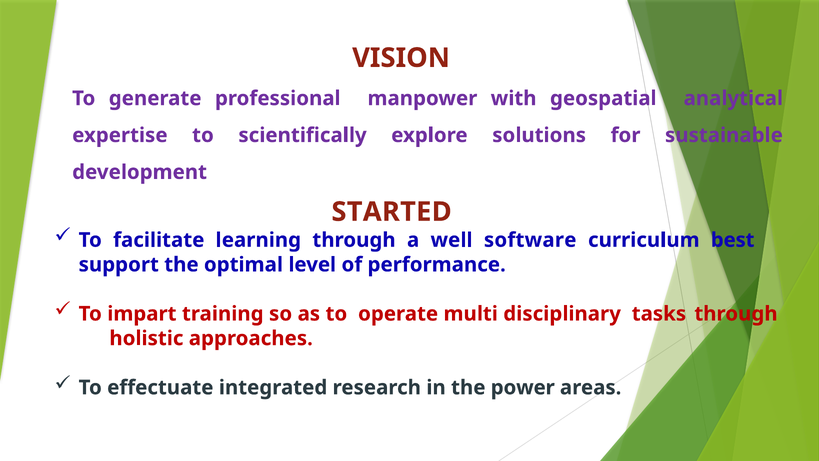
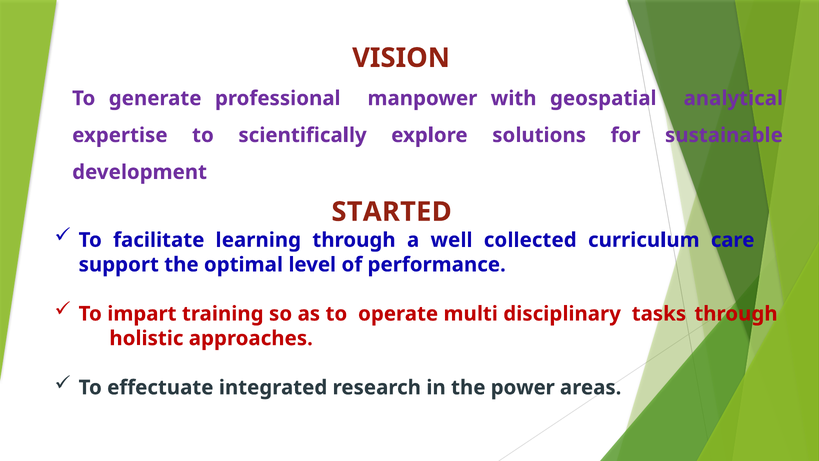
software: software -> collected (530, 240)
best: best -> care (733, 240)
